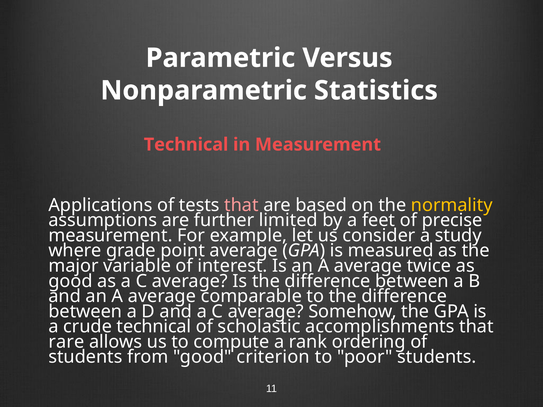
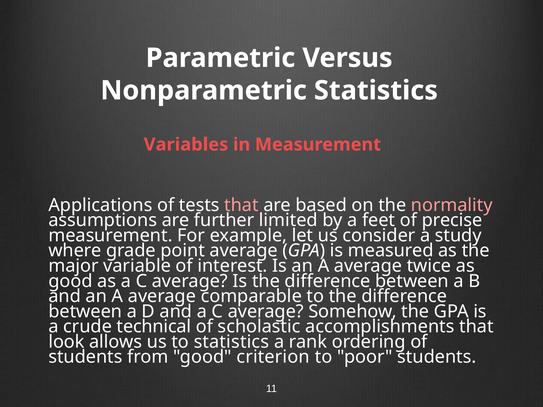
Technical: Technical -> Variables (186, 145)
normality colour: yellow -> pink (452, 205)
rare: rare -> look (66, 342)
to compute: compute -> statistics (231, 342)
